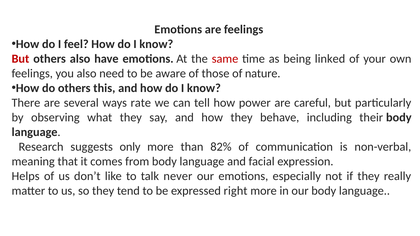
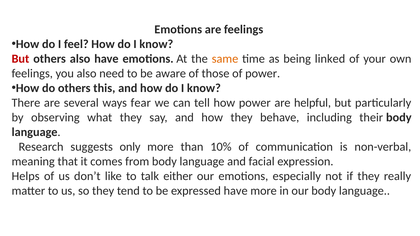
same colour: red -> orange (225, 59)
of nature: nature -> power (263, 73)
rate: rate -> fear (141, 103)
careful: careful -> helpful (313, 103)
82%: 82% -> 10% (221, 147)
never: never -> either (178, 176)
expressed right: right -> have (236, 191)
